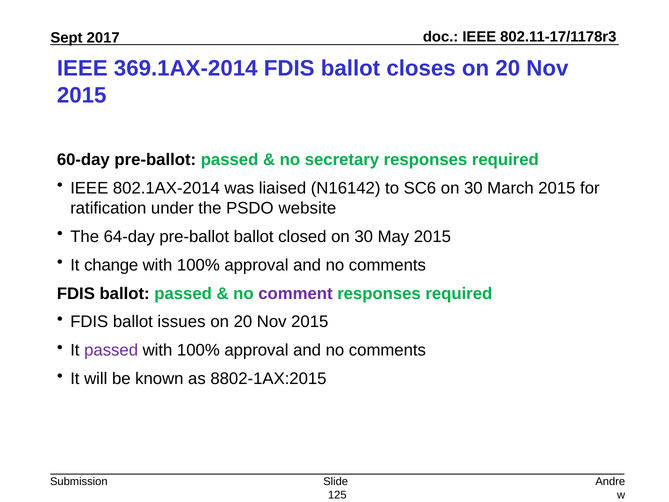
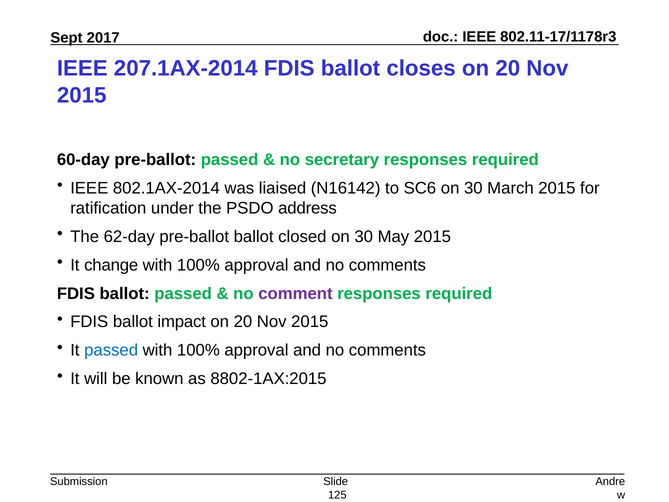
369.1AX-2014: 369.1AX-2014 -> 207.1AX-2014 (186, 68)
website: website -> address (308, 208)
64-day: 64-day -> 62-day (129, 236)
issues: issues -> impact (182, 322)
passed colour: purple -> blue (111, 350)
